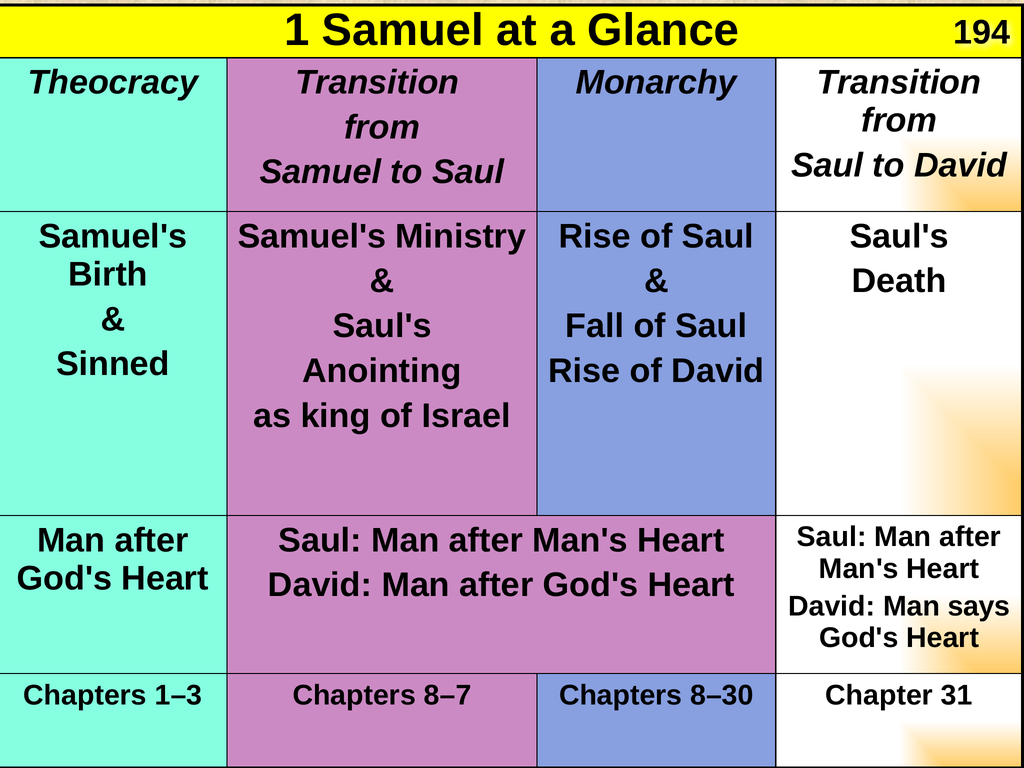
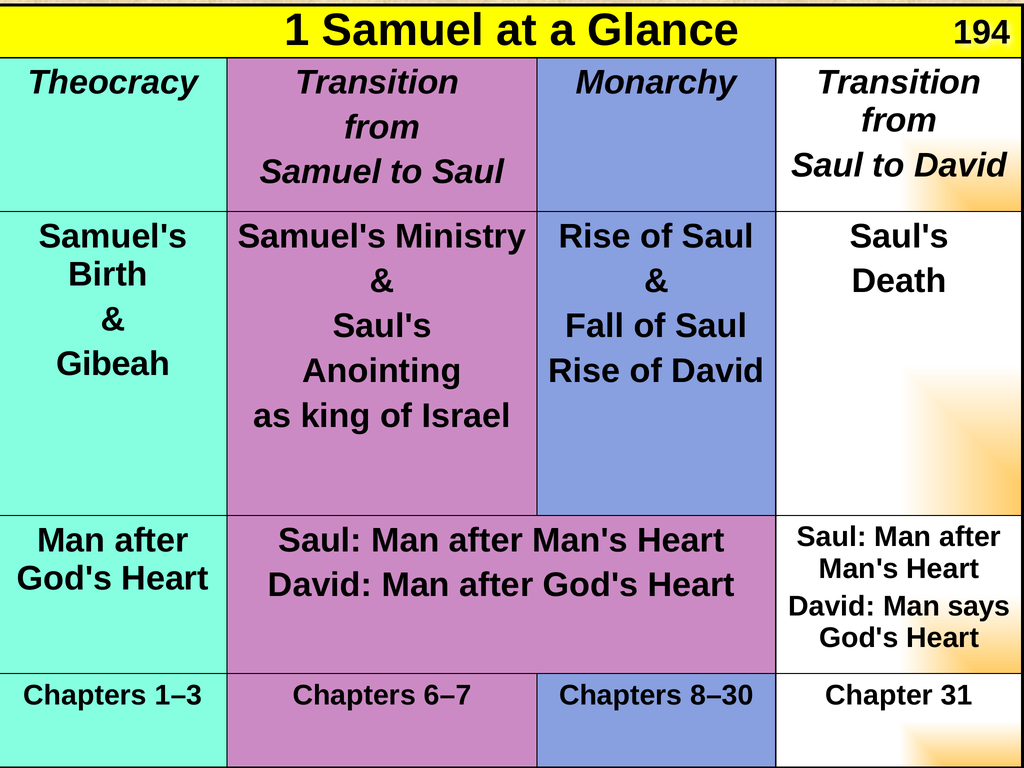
Sinned: Sinned -> Gibeah (113, 364)
8–7: 8–7 -> 6–7 (448, 695)
